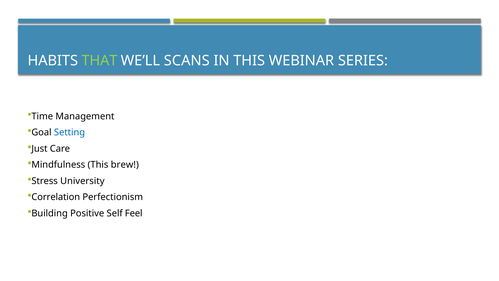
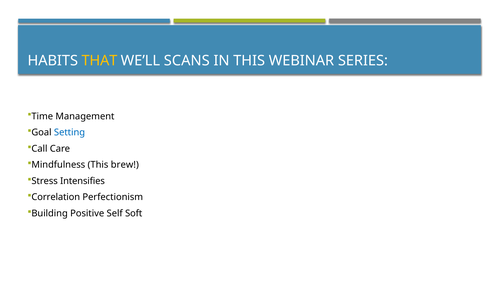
THAT colour: light green -> yellow (99, 61)
Just: Just -> Call (39, 148)
University: University -> Intensifies (82, 181)
Feel: Feel -> Soft (134, 213)
